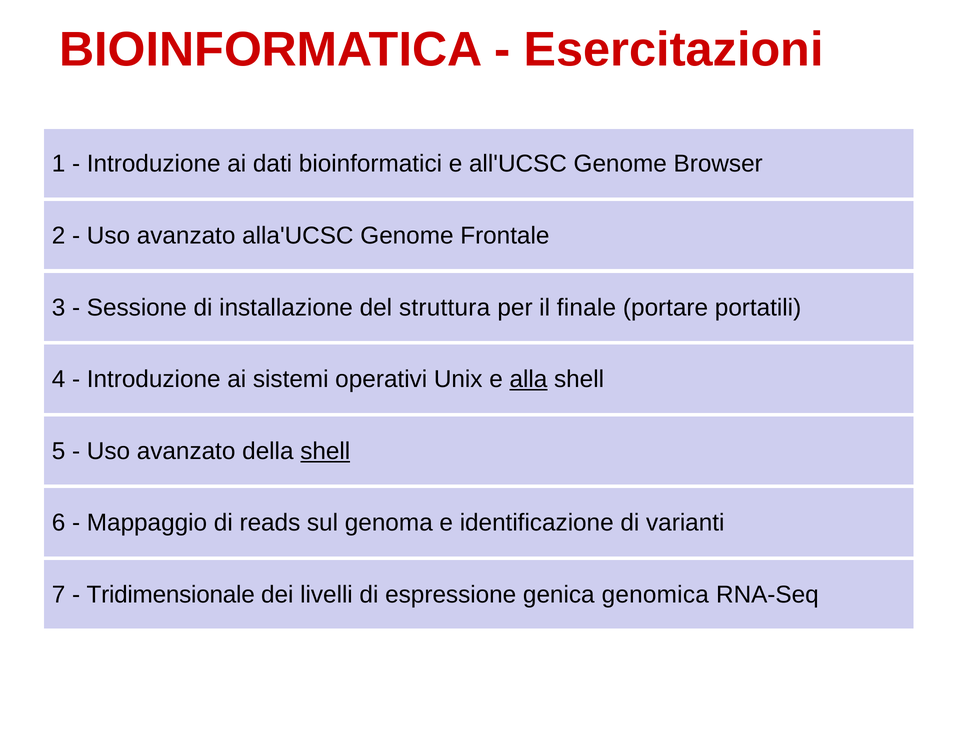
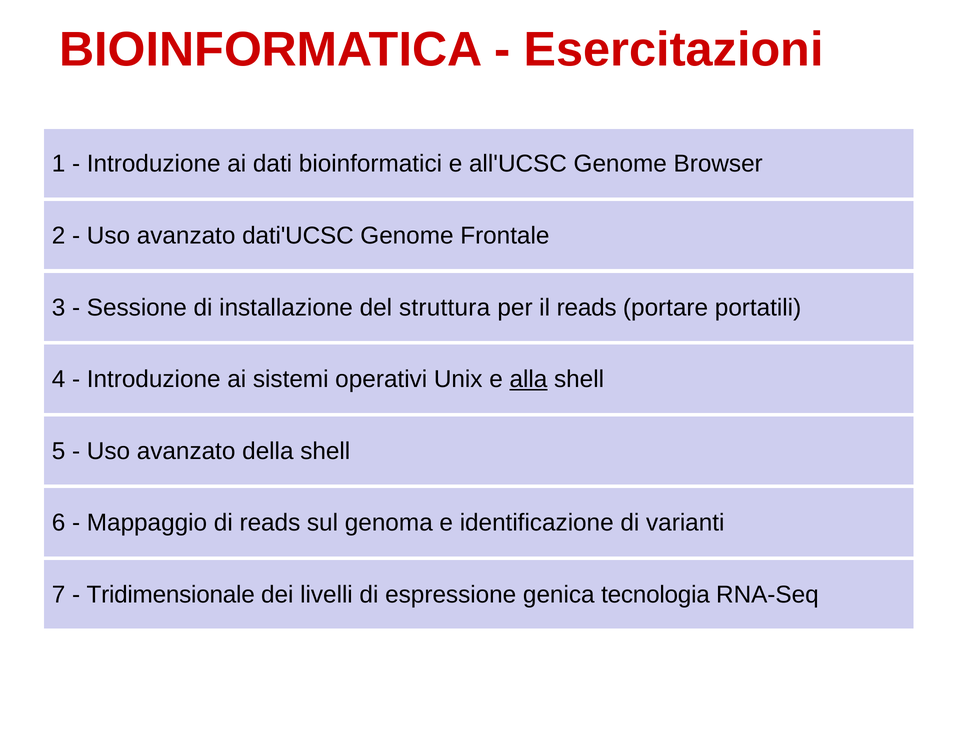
alla'UCSC: alla'UCSC -> dati'UCSC (298, 236)
il finale: finale -> reads (587, 307)
shell underline: present -> none (325, 451)
genomica: genomica -> tecnologia (655, 595)
